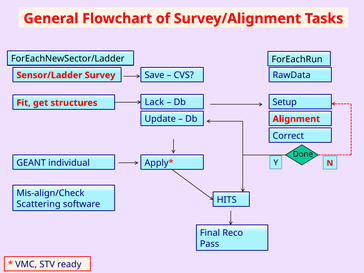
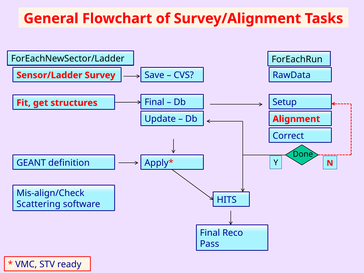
structures Lack: Lack -> Final (154, 102)
individual: individual -> definition (69, 163)
